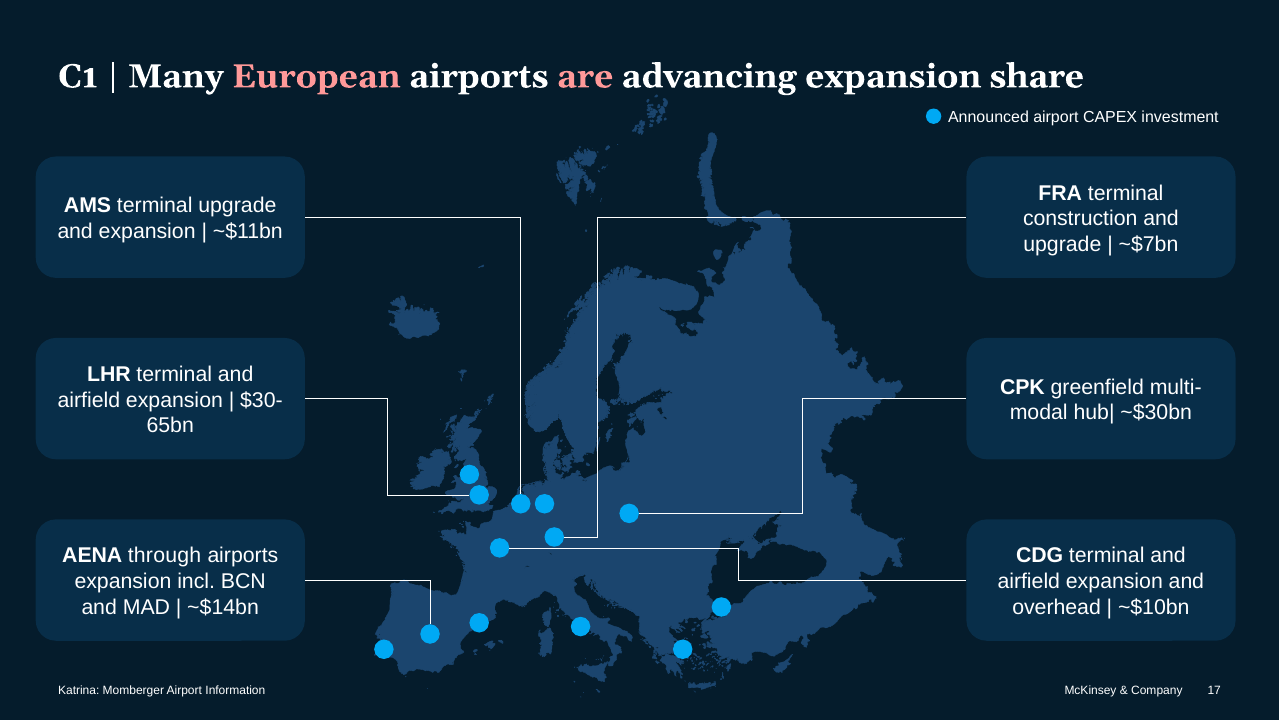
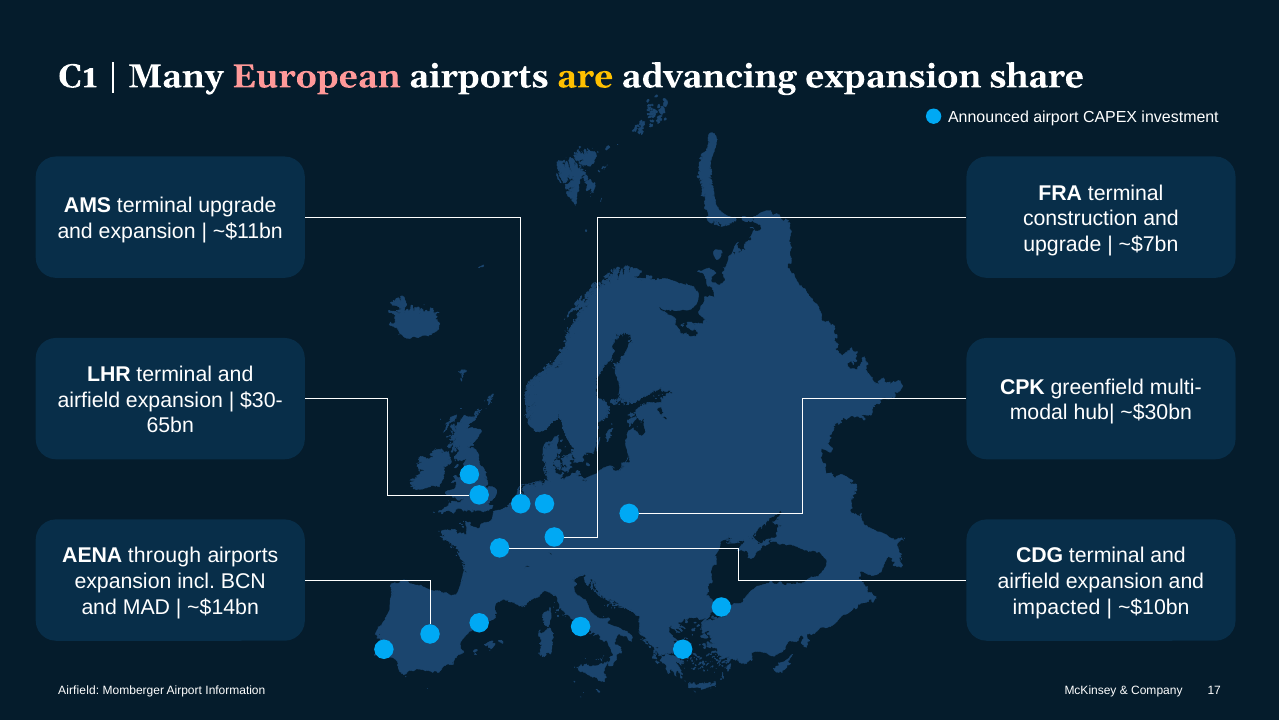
are colour: pink -> yellow (585, 76)
overhead: overhead -> impacted (1056, 607)
Katrina: Katrina -> Airfield (79, 690)
